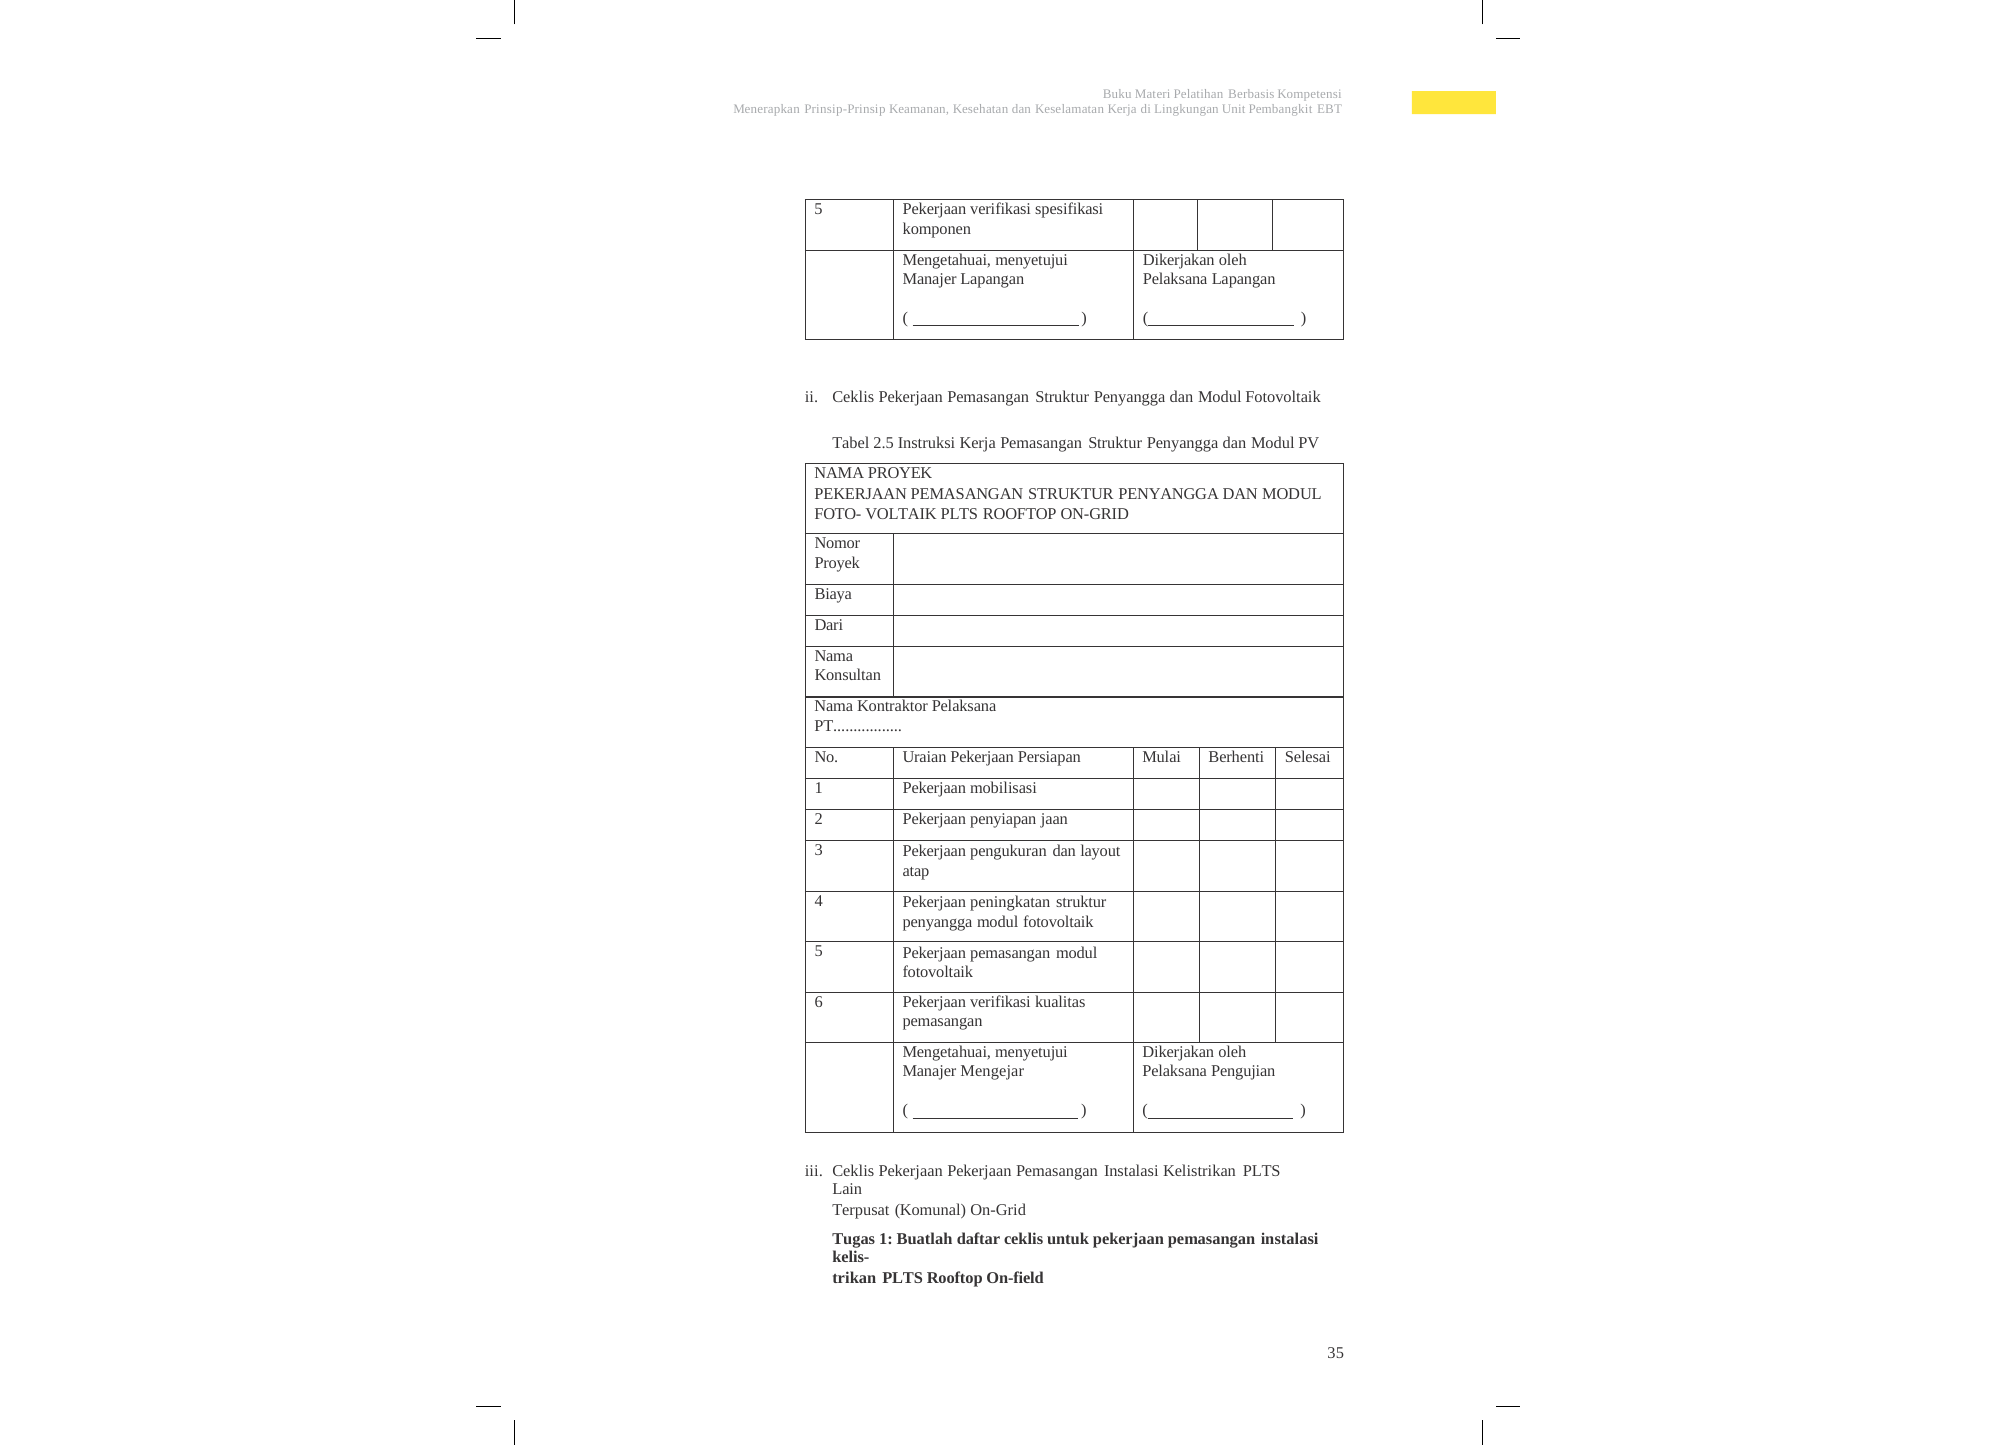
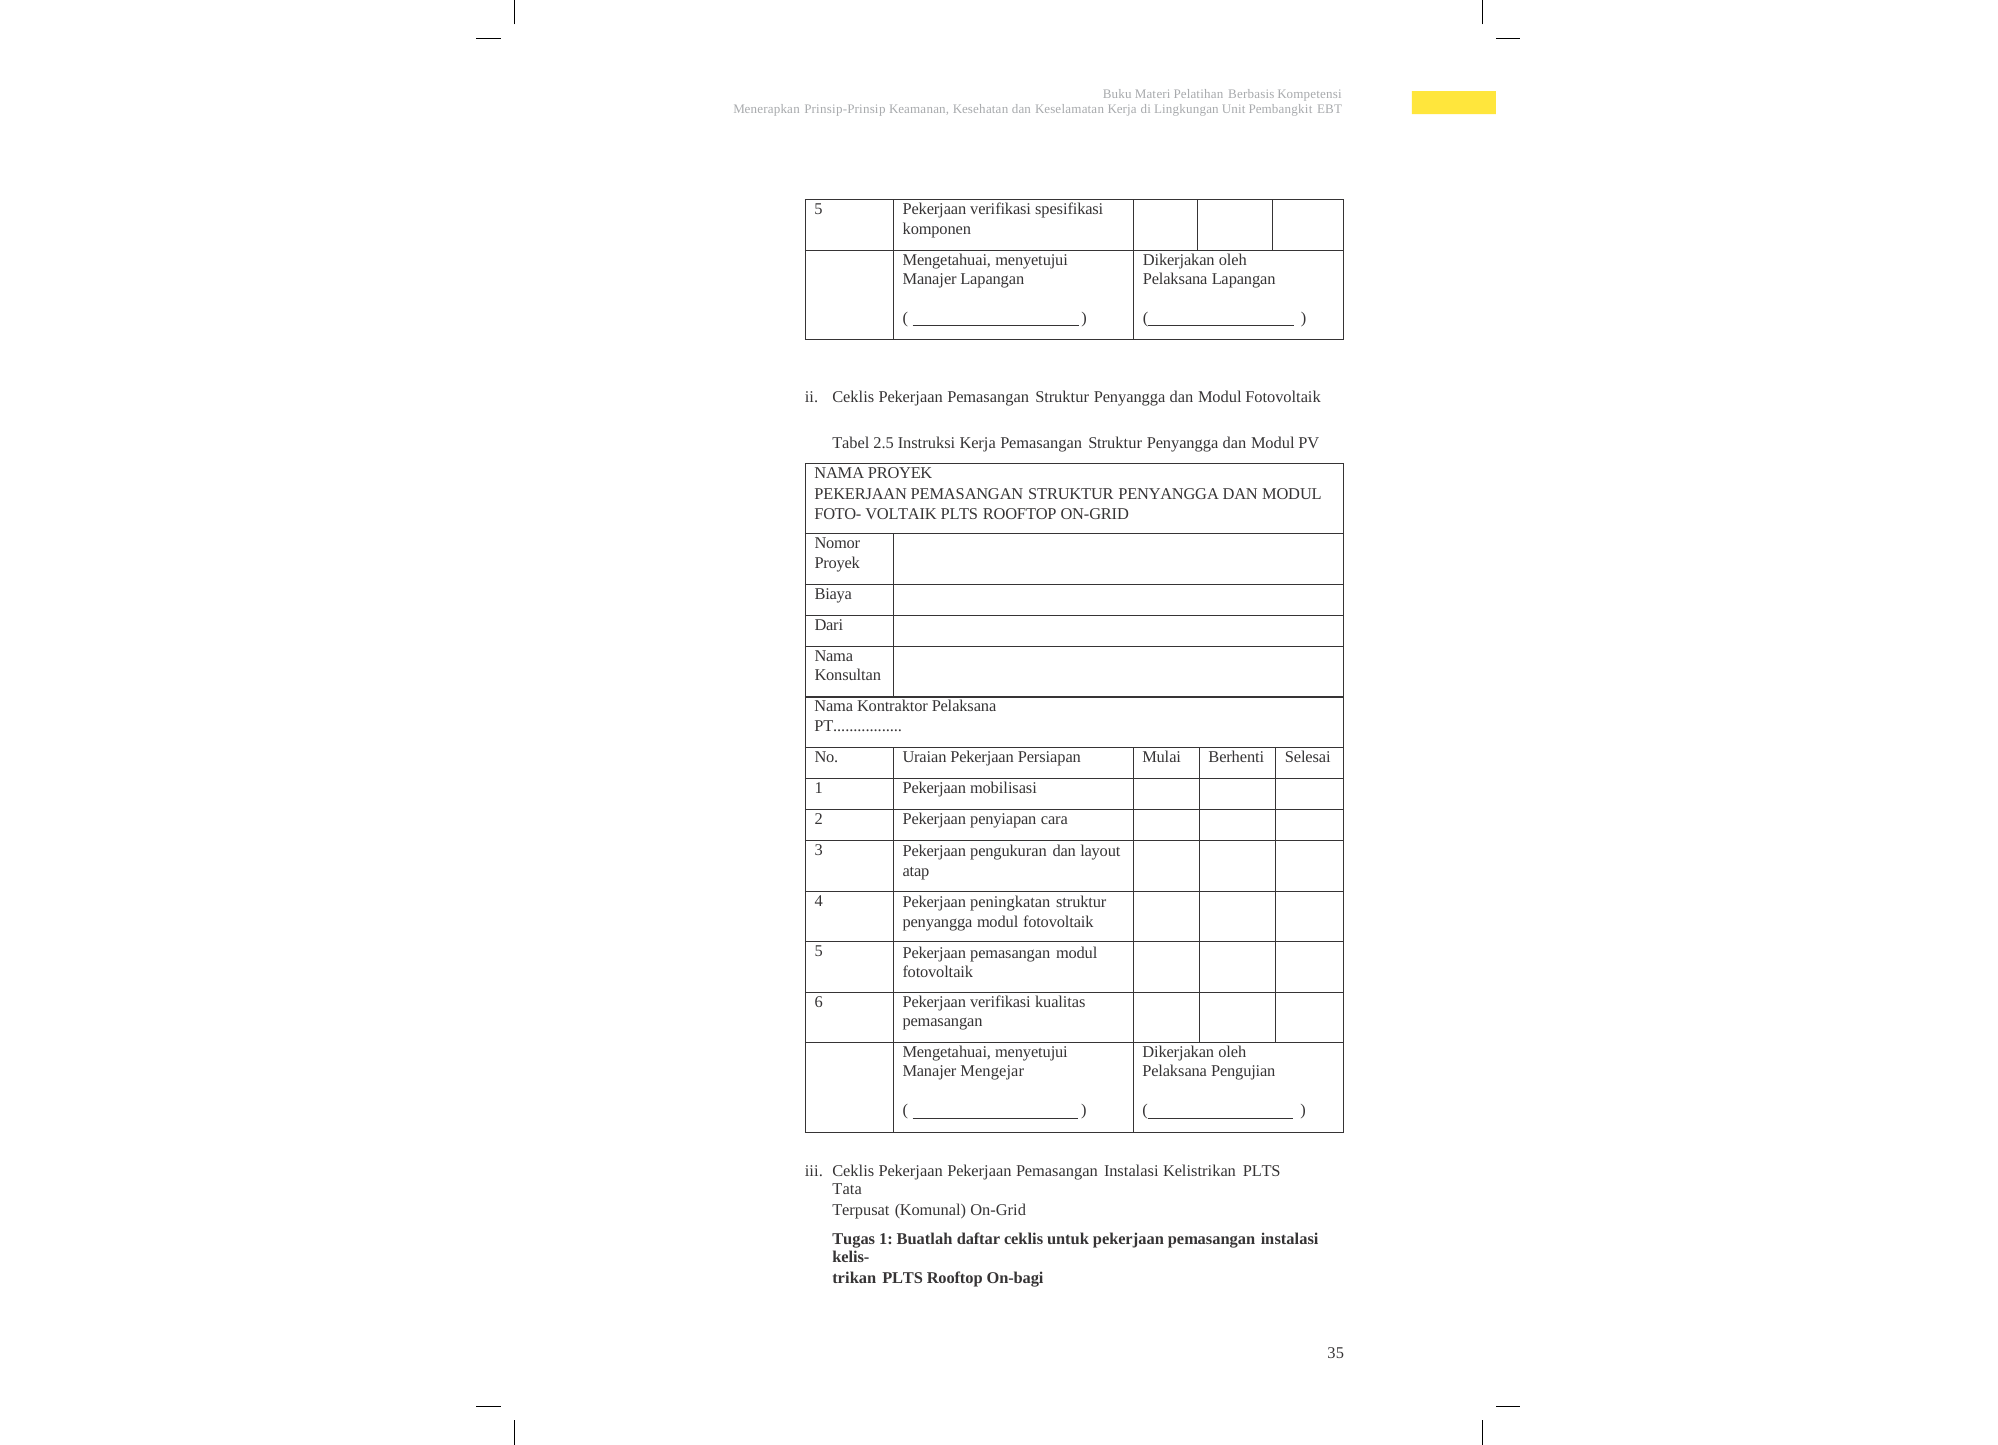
jaan: jaan -> cara (1054, 819)
Lain: Lain -> Tata (847, 1189)
On-field: On-field -> On-bagi (1015, 1278)
